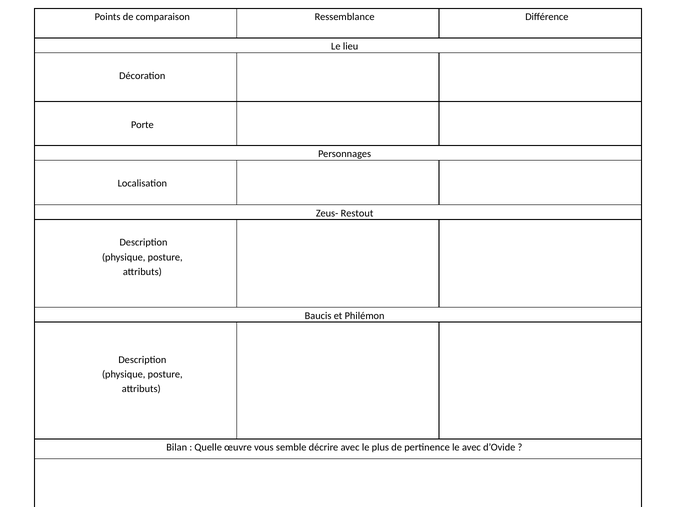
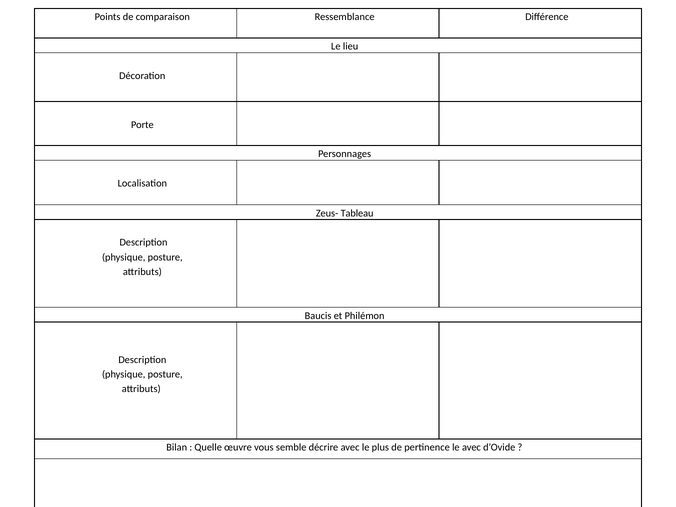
Restout: Restout -> Tableau (357, 213)
